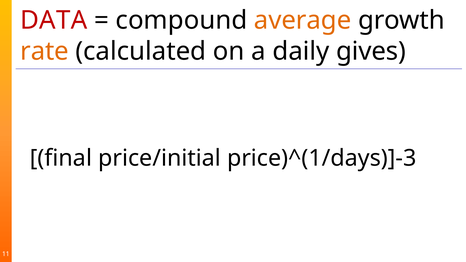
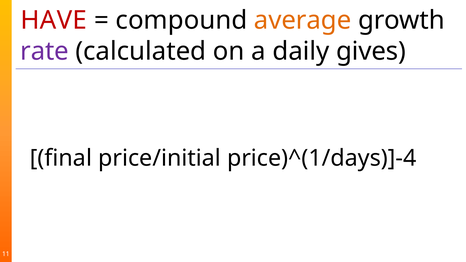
DATA: DATA -> HAVE (54, 20)
rate colour: orange -> purple (45, 51)
price)^(1/days)]-3: price)^(1/days)]-3 -> price)^(1/days)]-4 (322, 158)
